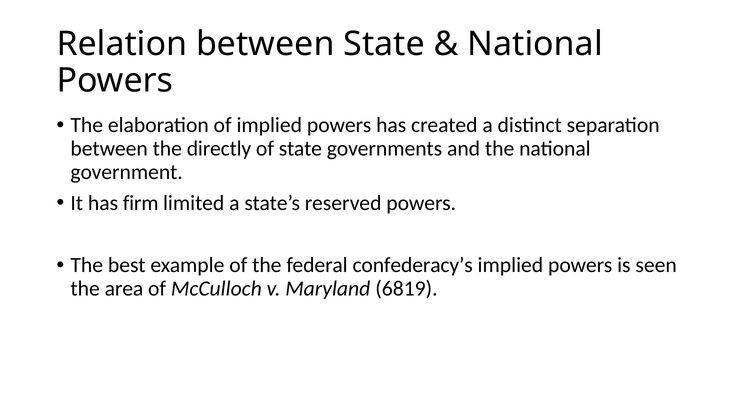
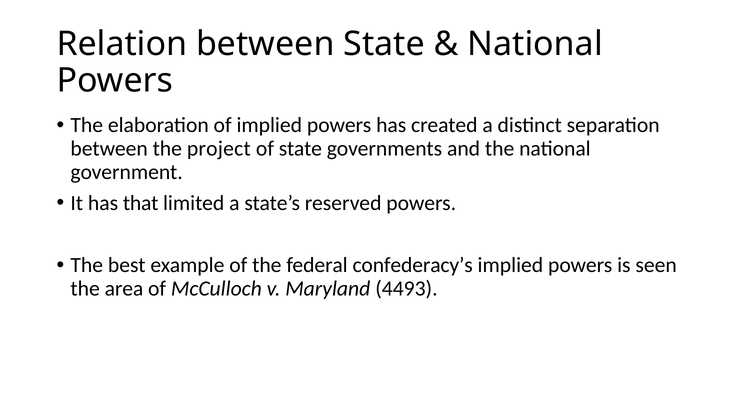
directly: directly -> project (219, 149)
firm: firm -> that (141, 203)
6819: 6819 -> 4493 (406, 289)
